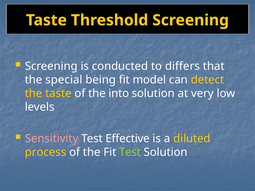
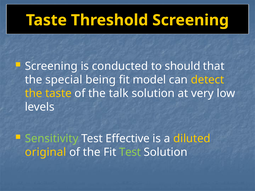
differs: differs -> should (183, 66)
into: into -> talk (119, 93)
Sensitivity colour: pink -> light green (52, 139)
process: process -> original (46, 152)
